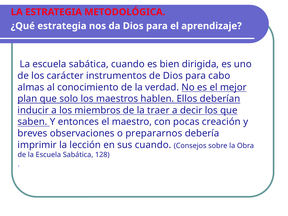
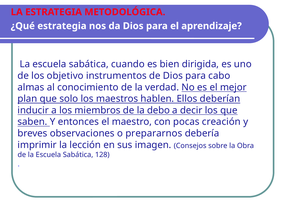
carácter: carácter -> objetivo (65, 76)
traer: traer -> debo (158, 110)
sus cuando: cuando -> imagen (153, 145)
